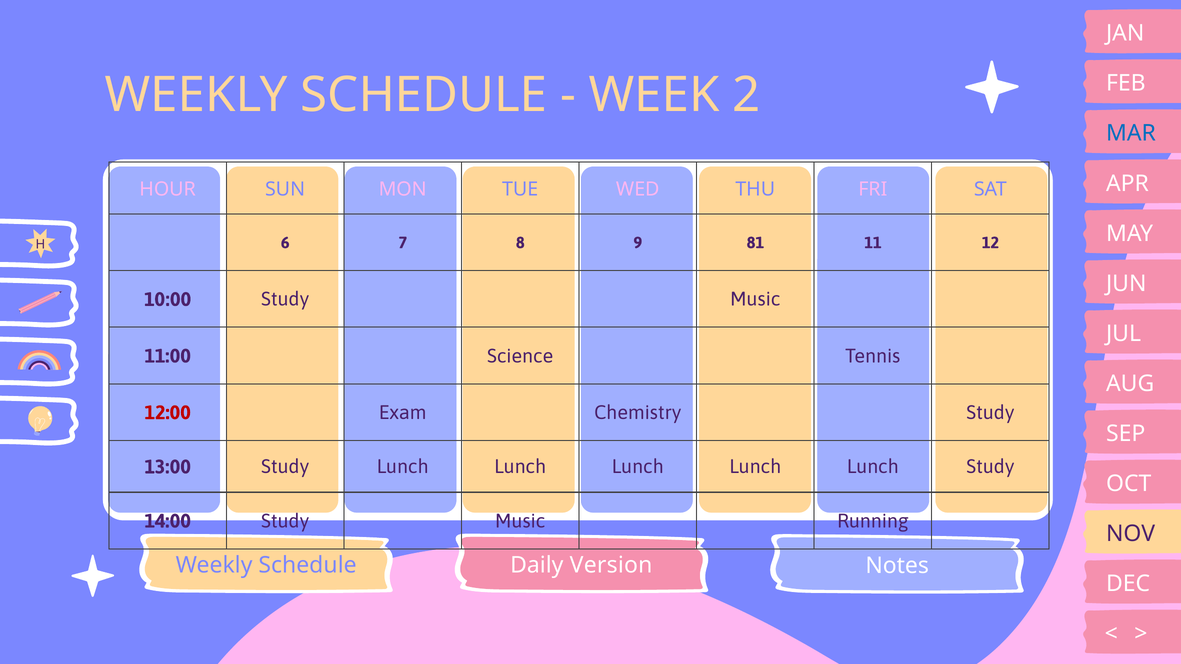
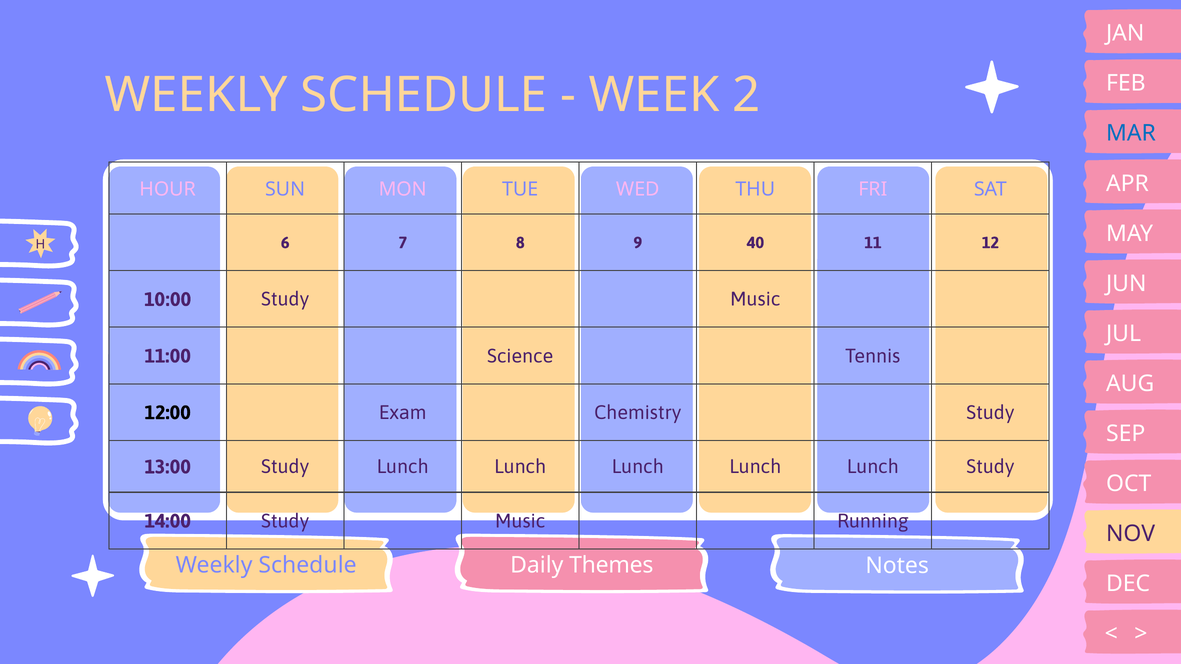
81: 81 -> 40 (755, 243)
12:00 colour: red -> black (168, 413)
Version: Version -> Themes (611, 565)
